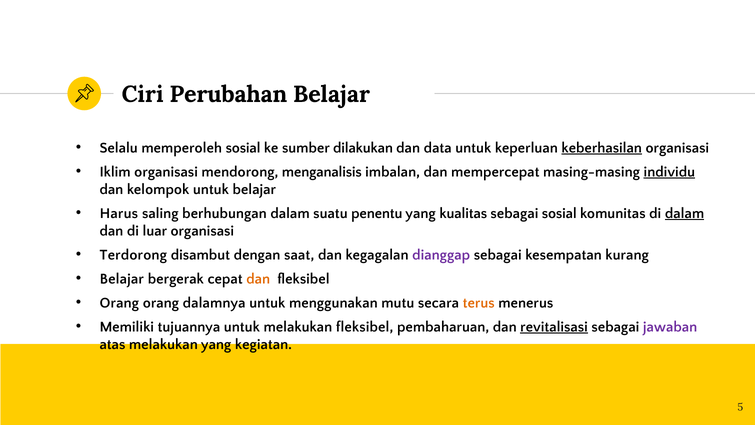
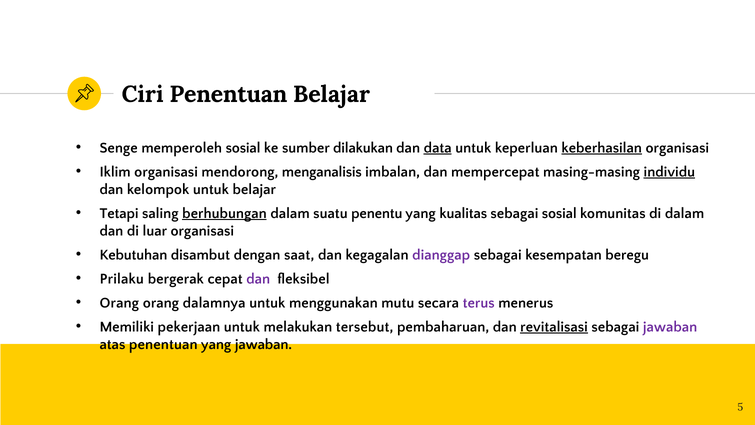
Ciri Perubahan: Perubahan -> Penentuan (228, 94)
Selalu: Selalu -> Senge (119, 148)
data underline: none -> present (438, 148)
Harus: Harus -> Tetapi (119, 213)
berhubungan underline: none -> present (224, 213)
dalam underline: present -> none (685, 213)
Terdorong: Terdorong -> Kebutuhan (133, 255)
kurang: kurang -> beregu (627, 255)
Belajar: Belajar -> Prilaku (122, 279)
dan colour: orange -> purple (258, 279)
terus colour: orange -> purple (479, 303)
tujuannya: tujuannya -> pekerjaan (189, 327)
melakukan fleksibel: fleksibel -> tersebut (365, 327)
atas melakukan: melakukan -> penentuan (163, 344)
yang kegiatan: kegiatan -> jawaban (263, 344)
